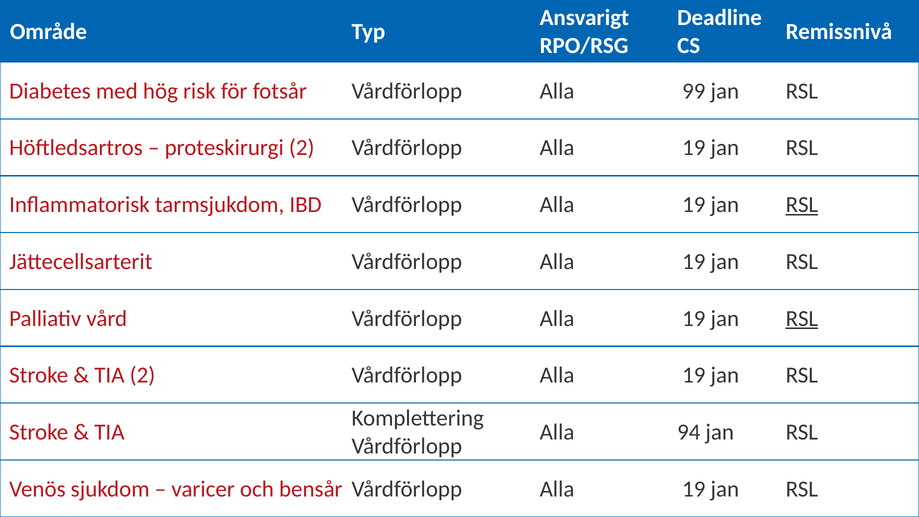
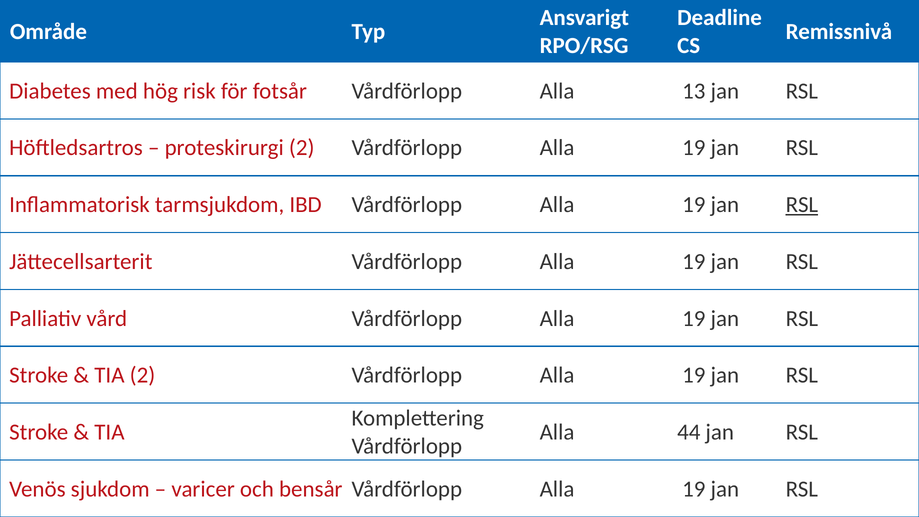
99: 99 -> 13 (694, 91)
RSL underline: present -> none (802, 318)
94: 94 -> 44 (689, 432)
